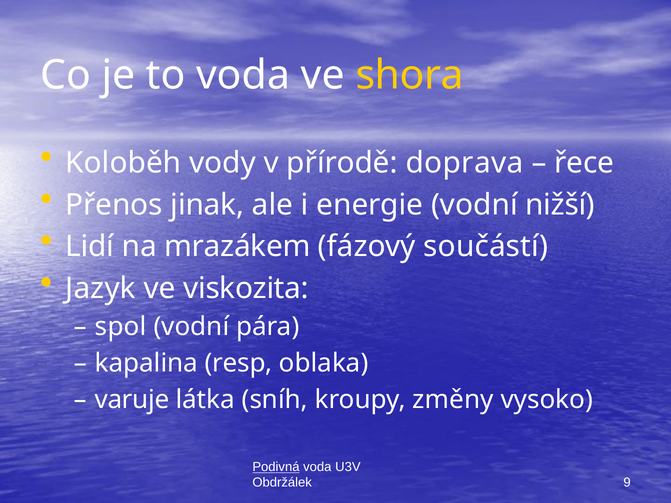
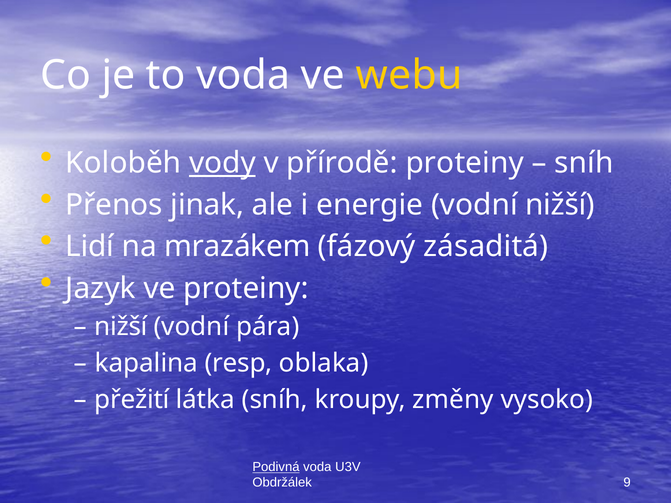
shora: shora -> webu (409, 75)
vody underline: none -> present (222, 163)
přírodě doprava: doprava -> proteiny (465, 163)
řece: řece -> sníh (584, 163)
součástí: součástí -> zásaditá (486, 247)
ve viskozita: viskozita -> proteiny (246, 288)
spol: spol -> nižší (121, 327)
varuje: varuje -> přežití (132, 400)
